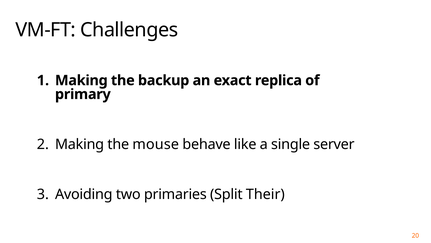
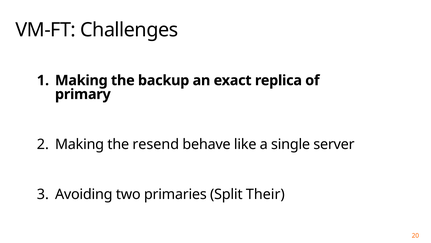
mouse: mouse -> resend (156, 144)
